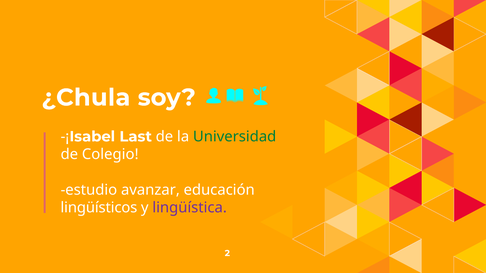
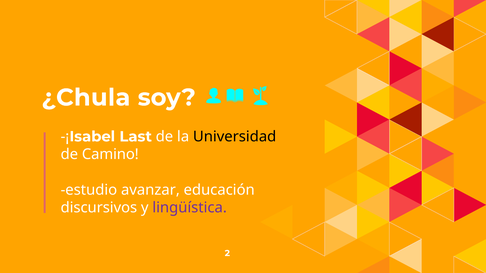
Universidad colour: green -> black (235, 137)
Colegio: Colegio -> Camino (110, 155)
lingüísticos: lingüísticos -> discursivos (99, 208)
